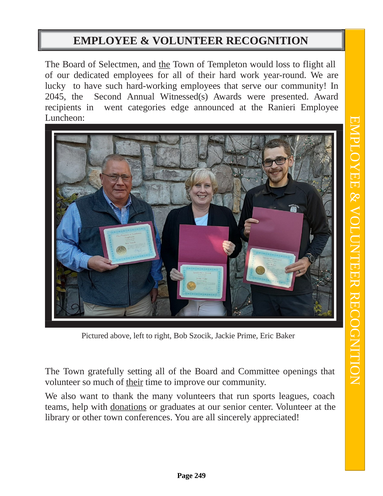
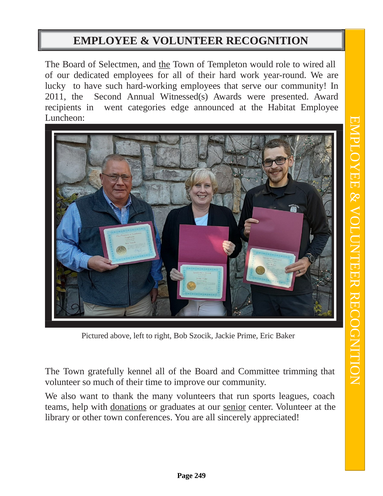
loss: loss -> role (283, 64)
flight: flight -> wired (313, 64)
2045: 2045 -> 2011 (56, 96)
Ranieri: Ranieri -> Habitat (282, 107)
setting: setting -> kennel (140, 371)
openings: openings -> trimming (300, 371)
their underline: present -> none (135, 382)
senior underline: none -> present (234, 406)
